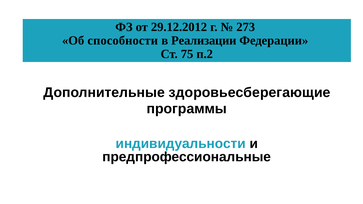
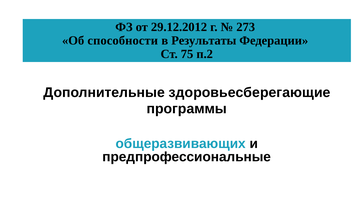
Реализации: Реализации -> Результаты (204, 41)
индивидуальности: индивидуальности -> общеразвивающих (181, 144)
